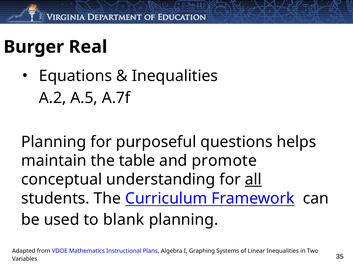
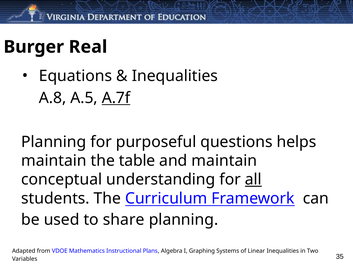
A.2: A.2 -> A.8 (53, 98)
A.7f underline: none -> present (116, 98)
and promote: promote -> maintain (224, 161)
blank: blank -> share (124, 220)
